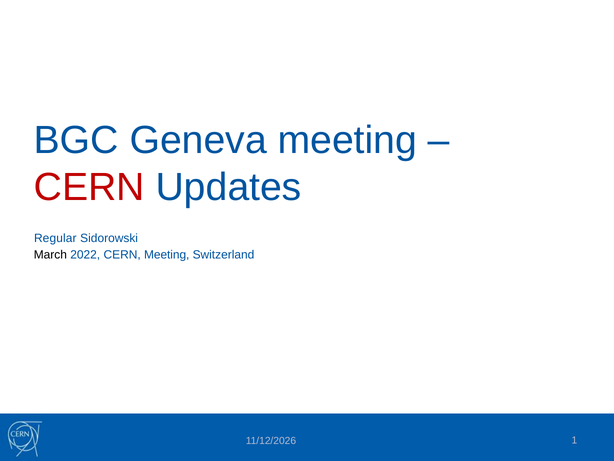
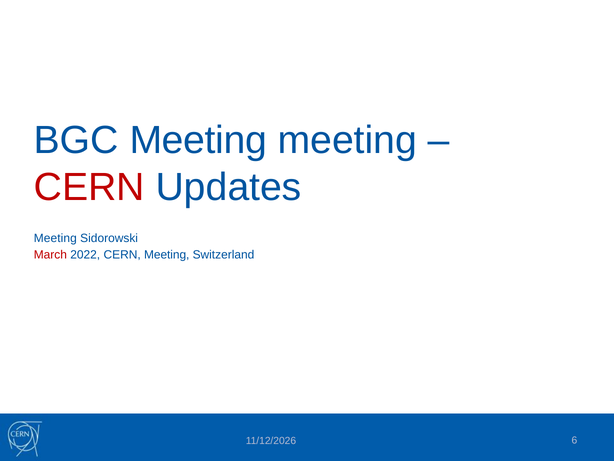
BGC Geneva: Geneva -> Meeting (198, 140)
Regular: Regular -> Meeting (55, 238)
March colour: black -> red (50, 255)
1: 1 -> 6 (574, 440)
